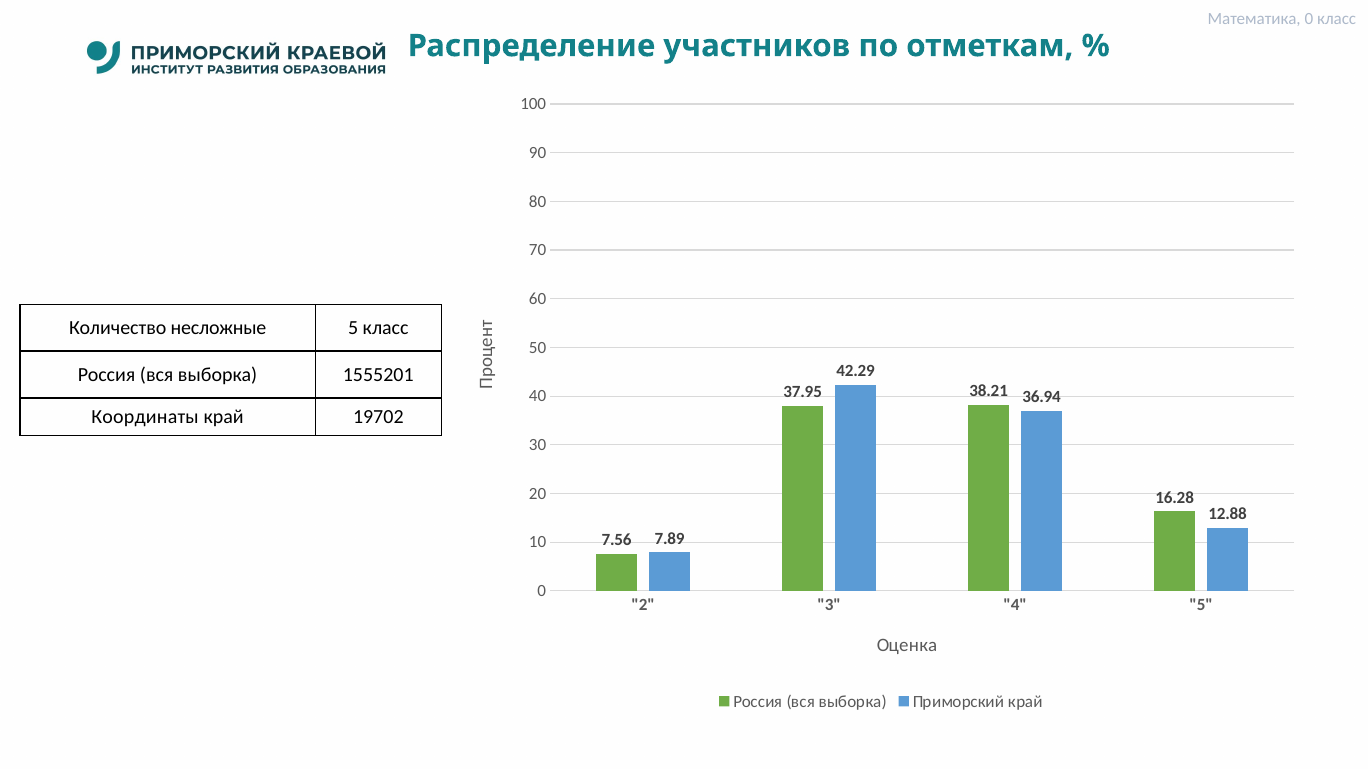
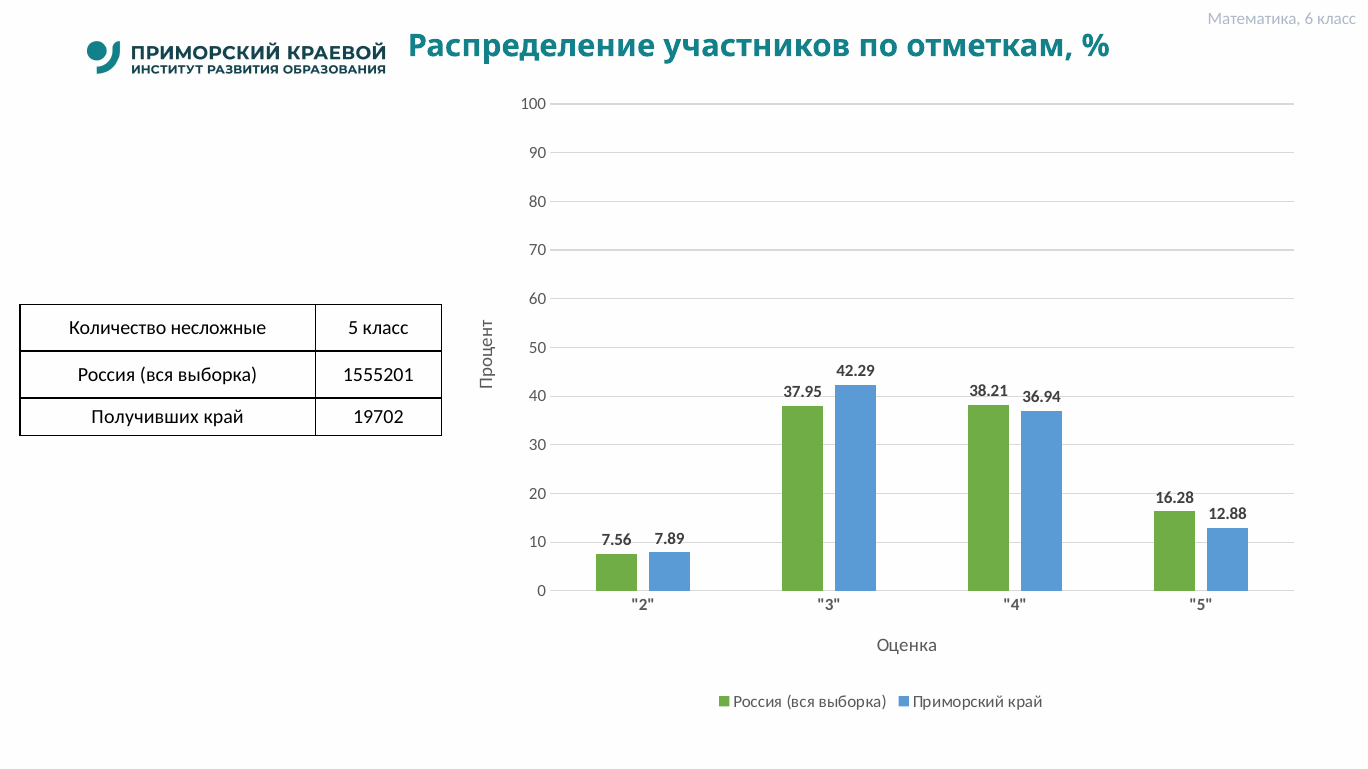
Математика 0: 0 -> 6 (1309, 19)
Координаты: Координаты -> Получивших (145, 417)
